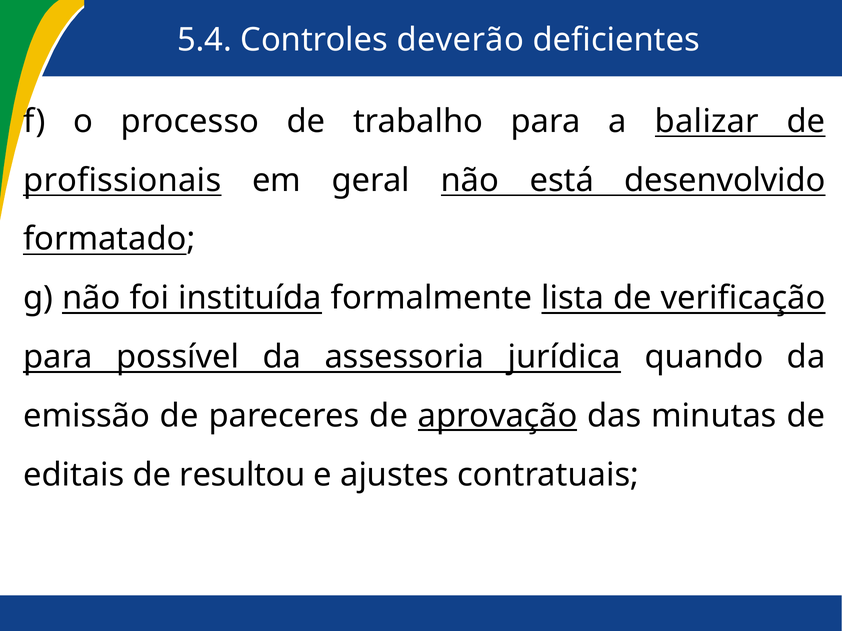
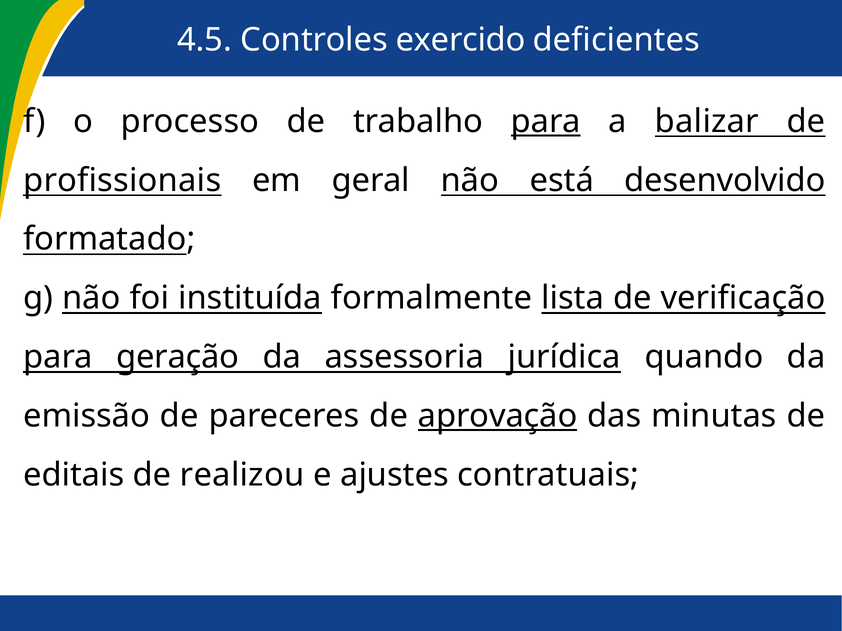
5.4: 5.4 -> 4.5 (204, 40)
deverão: deverão -> exercido (461, 40)
para underline: none -> present (546, 121)
possível: possível -> geração (178, 357)
resultou: resultou -> realizou (242, 475)
